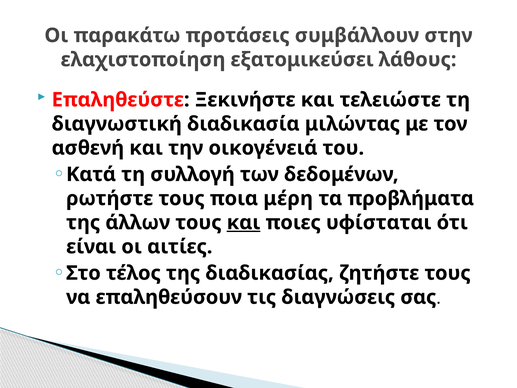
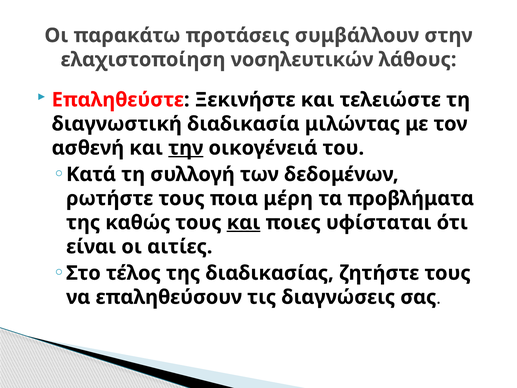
εξατομικεύσει: εξατομικεύσει -> νοσηλευτικών (302, 60)
την underline: none -> present (186, 148)
άλλων: άλλων -> καθώς (138, 222)
